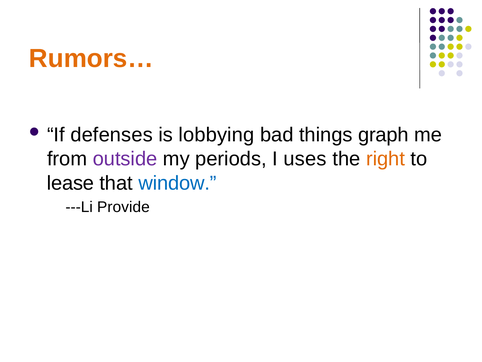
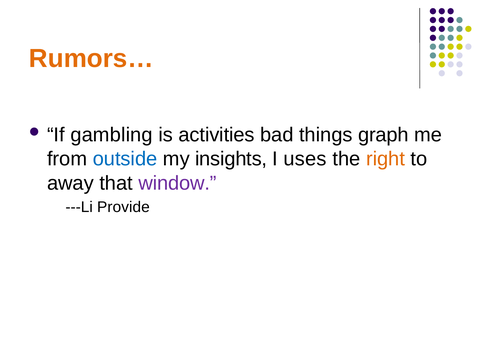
defenses: defenses -> gambling (112, 135)
lobbying: lobbying -> activities (217, 135)
outside colour: purple -> blue (125, 159)
periods: periods -> insights (231, 159)
lease: lease -> away (70, 183)
window colour: blue -> purple (178, 183)
